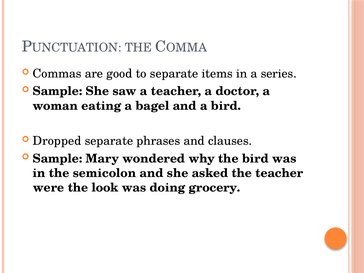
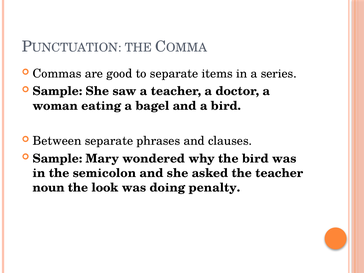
Dropped: Dropped -> Between (57, 141)
were: were -> noun (49, 188)
grocery: grocery -> penalty (214, 188)
